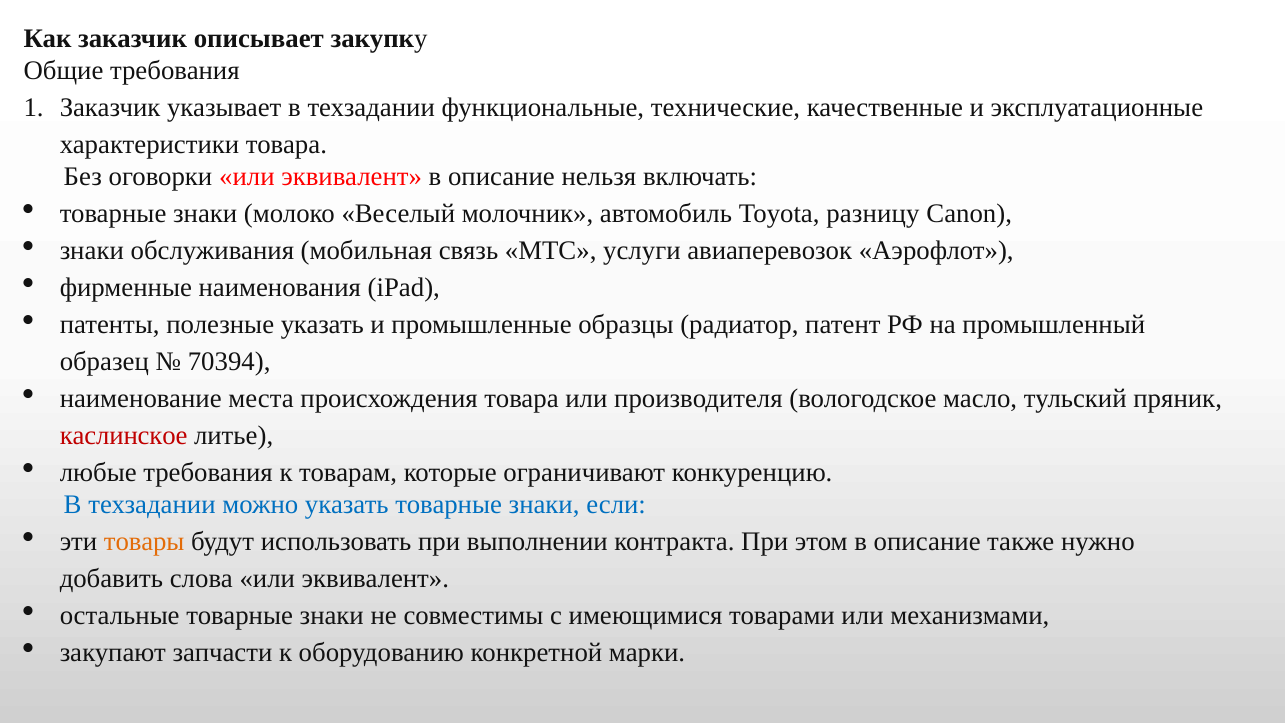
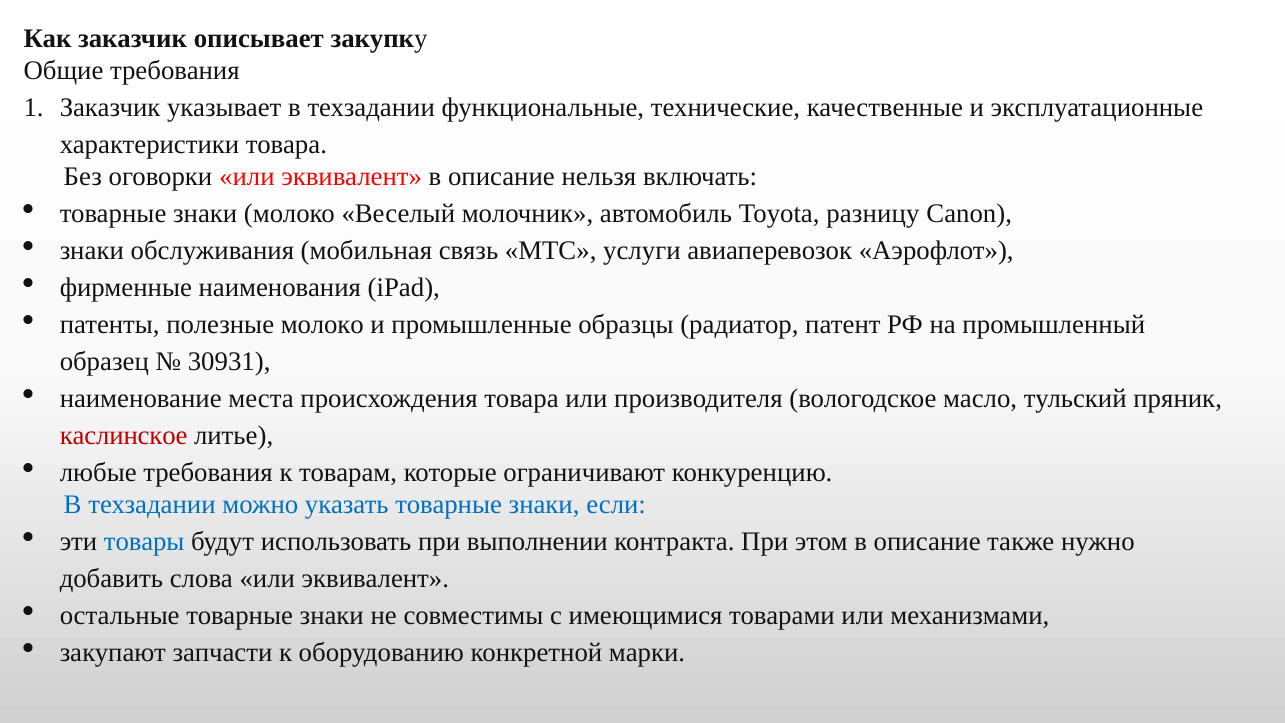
полезные указать: указать -> молоко (322, 325)
70394: 70394 -> 30931 (229, 362)
товары colour: orange -> blue (144, 542)
